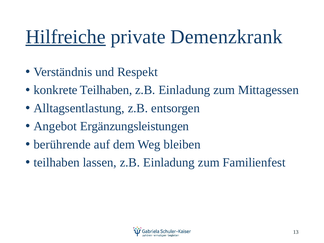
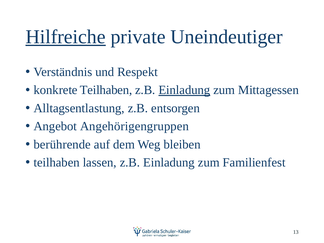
Demenzkrank: Demenzkrank -> Uneindeutiger (227, 37)
Einladung underline: none -> present (184, 90)
Ergänzungsleistungen: Ergänzungsleistungen -> Angehörigengruppen (134, 126)
